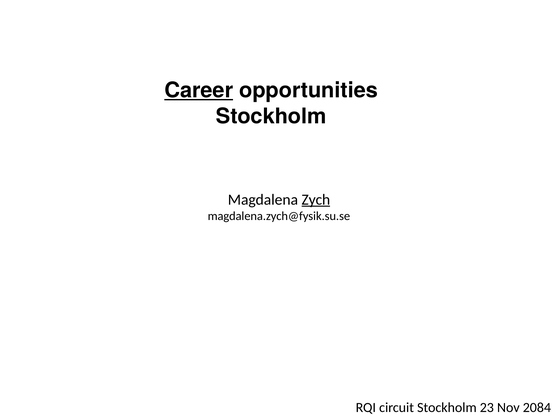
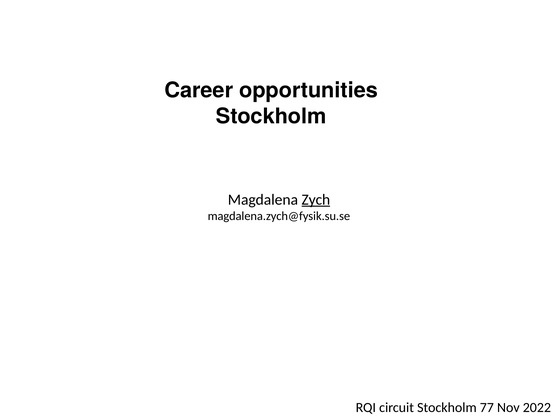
Career underline: present -> none (199, 90)
23: 23 -> 77 (487, 408)
2084: 2084 -> 2022 (537, 408)
